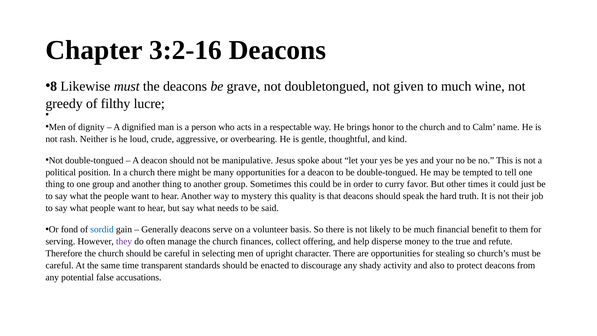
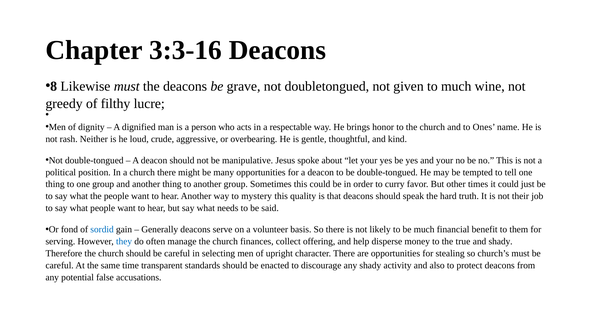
3:2-16: 3:2-16 -> 3:3-16 (186, 50)
Calm: Calm -> Ones (484, 127)
they colour: purple -> blue (124, 241)
and refute: refute -> shady (501, 241)
